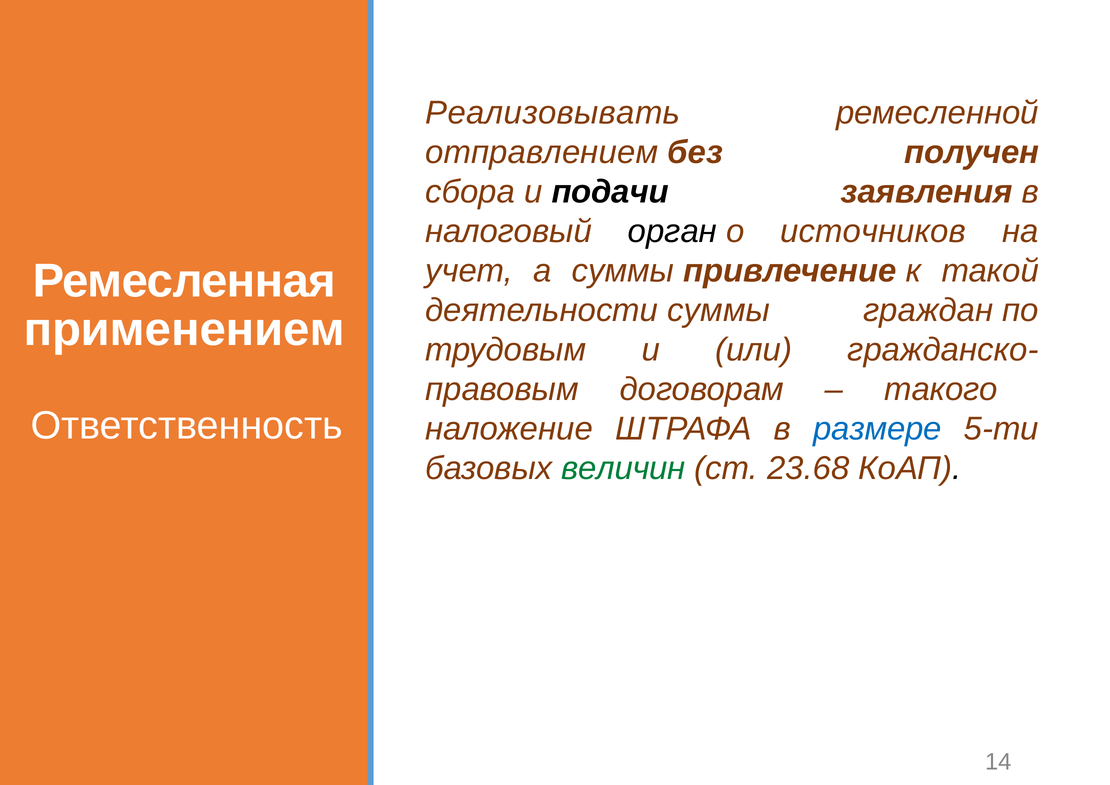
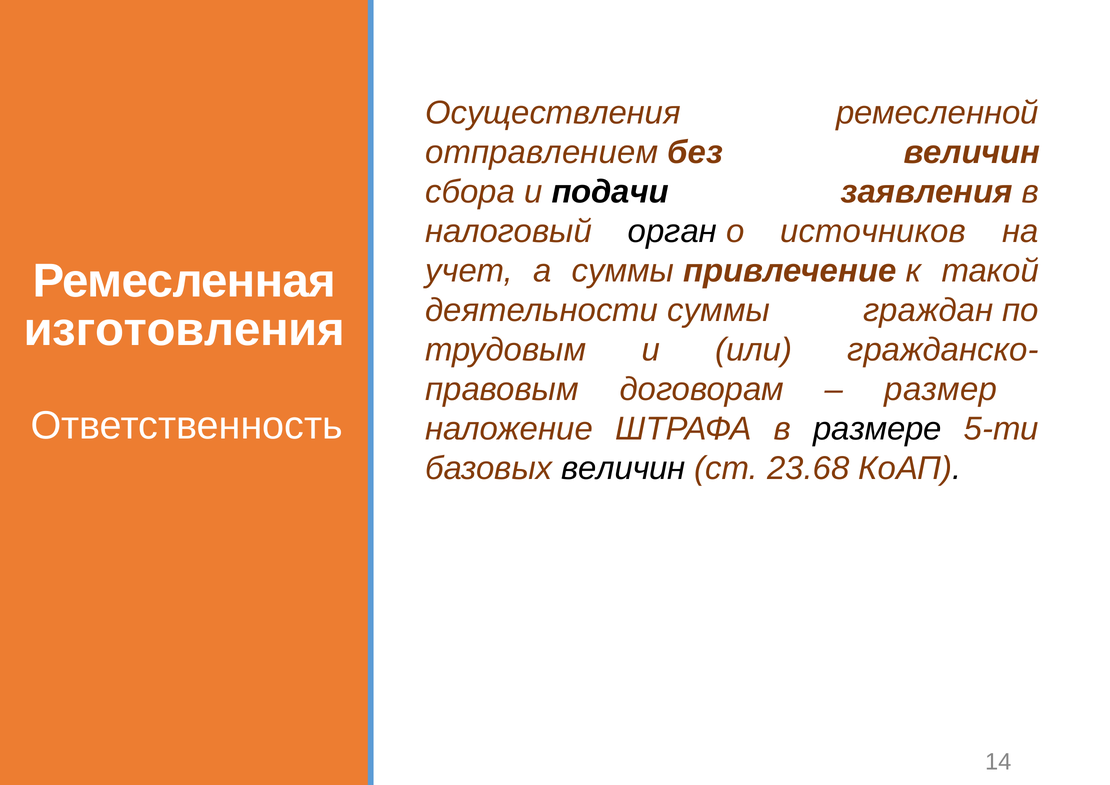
Реализовывать: Реализовывать -> Осуществления (553, 113)
без получен: получен -> величин (972, 152)
применением: применением -> изготовления (184, 329)
такого: такого -> размер (941, 390)
размере colour: blue -> black (878, 429)
величин colour: green -> black (623, 469)
